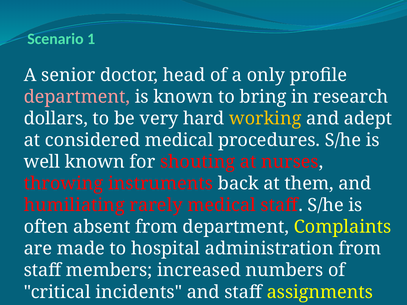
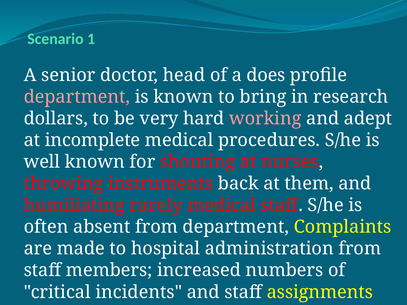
only: only -> does (266, 75)
working colour: yellow -> pink (265, 119)
considered: considered -> incomplete (93, 140)
